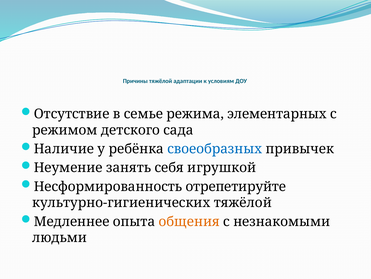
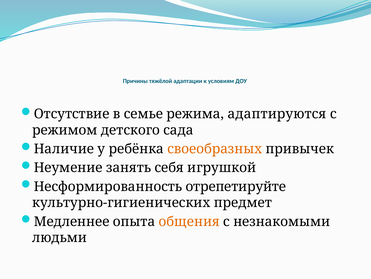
элементарных: элементарных -> адаптируются (277, 114)
своеобразных colour: blue -> orange (215, 149)
культурно-гигиенических тяжёлой: тяжёлой -> предмет (243, 202)
